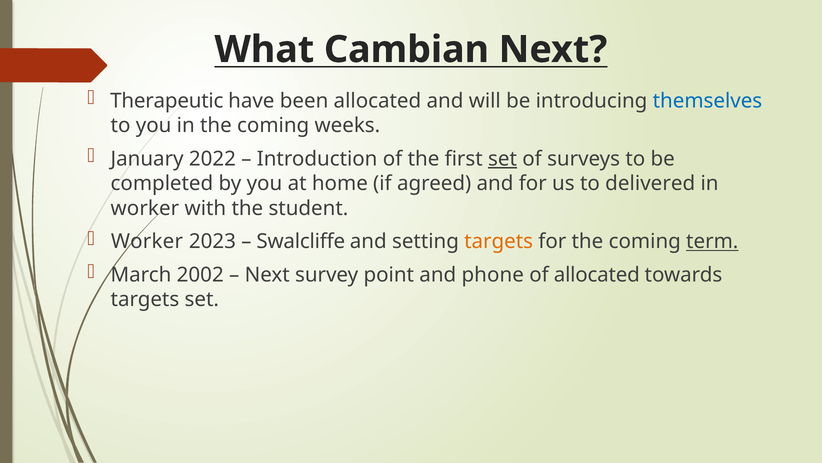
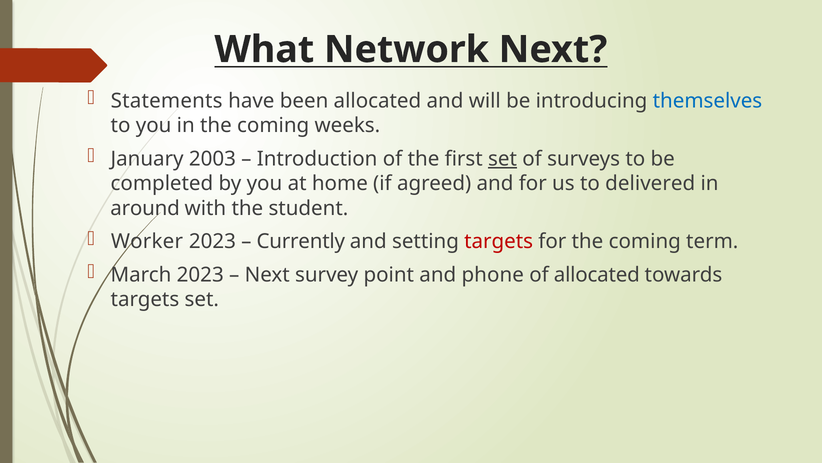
Cambian: Cambian -> Network (406, 50)
Therapeutic: Therapeutic -> Statements (167, 101)
2022: 2022 -> 2003 (212, 159)
worker: worker -> around (145, 208)
Swalcliffe: Swalcliffe -> Currently (301, 241)
targets colour: orange -> red (499, 241)
term underline: present -> none (712, 241)
March 2002: 2002 -> 2023 (200, 274)
